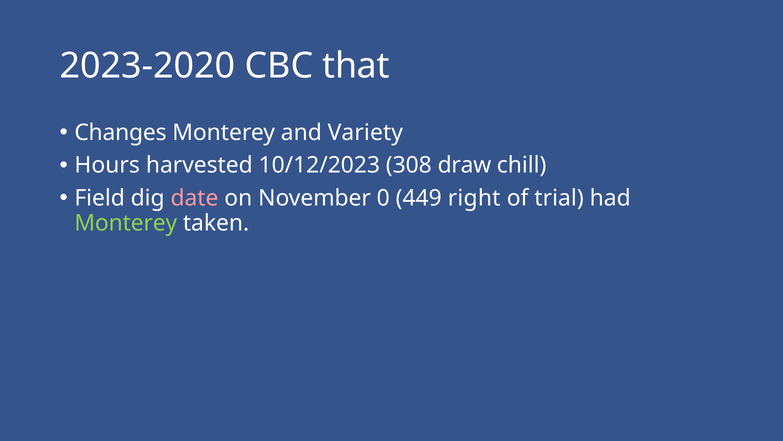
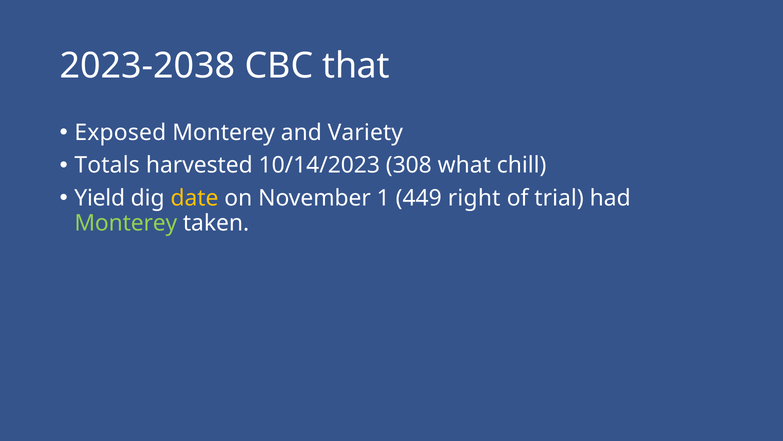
2023-2020: 2023-2020 -> 2023-2038 (148, 66)
Changes: Changes -> Exposed (120, 132)
Hours: Hours -> Totals (107, 165)
10/12/2023: 10/12/2023 -> 10/14/2023 (319, 165)
draw: draw -> what (464, 165)
Field: Field -> Yield (100, 198)
date colour: pink -> yellow (194, 198)
0: 0 -> 1 (383, 198)
